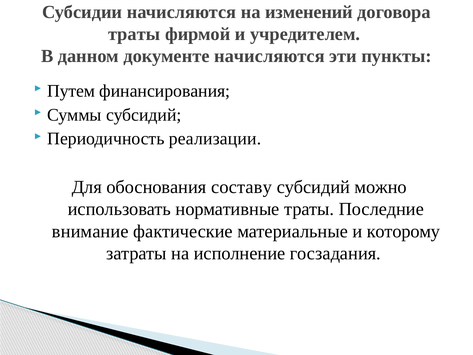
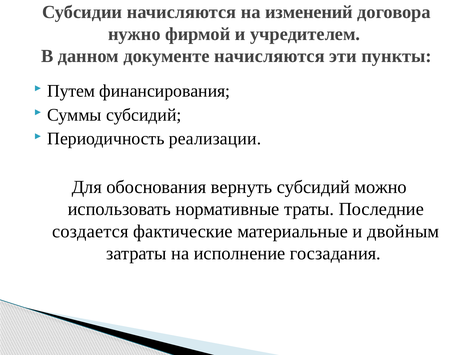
траты: траты -> нужно (134, 34)
составу: составу -> вернуть (242, 187)
внимание: внимание -> создается (90, 231)
которому: которому -> двойным (403, 231)
